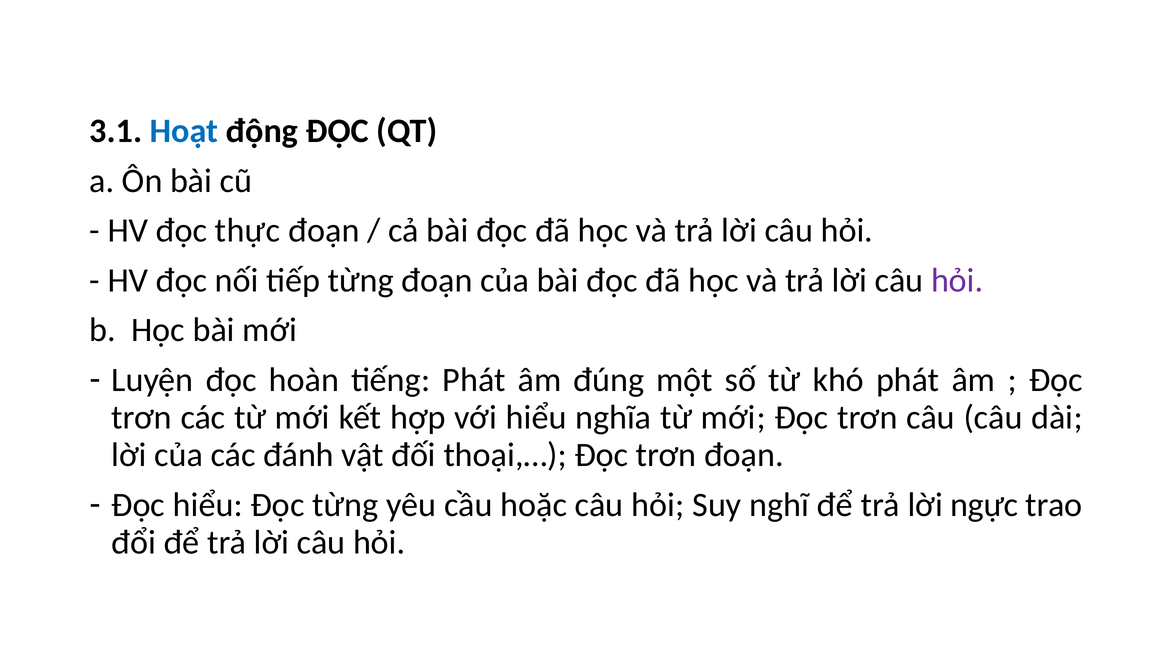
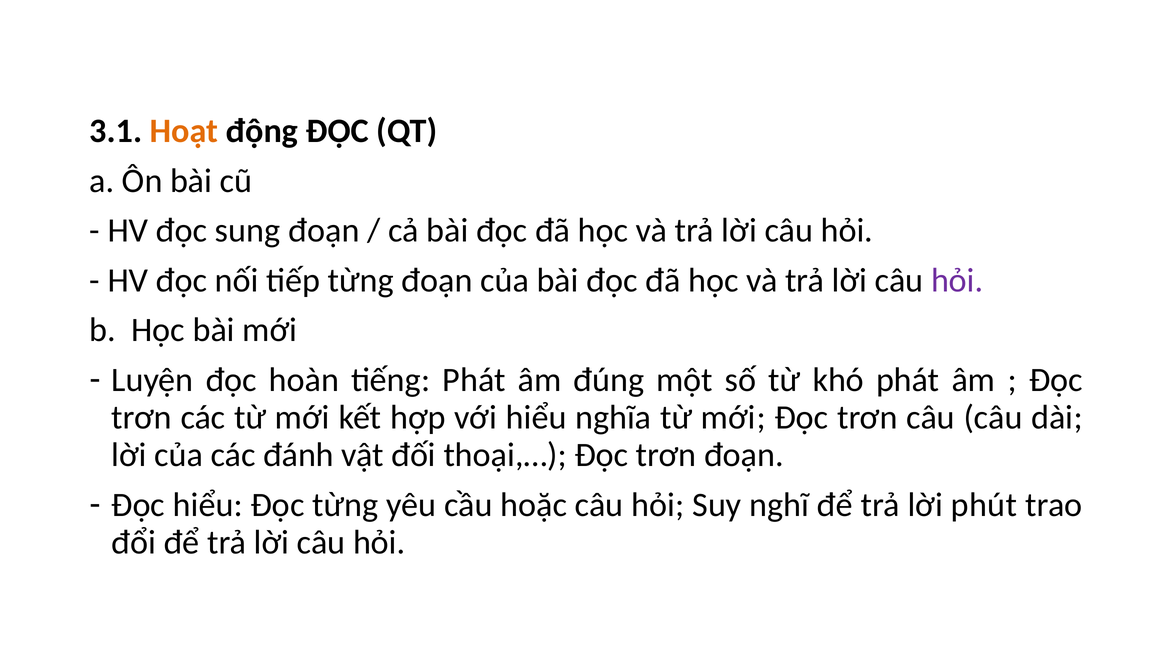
Hoạt colour: blue -> orange (184, 131)
thực: thực -> sung (248, 231)
ngực: ngực -> phút (984, 505)
